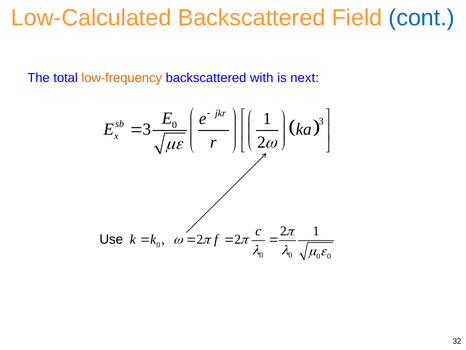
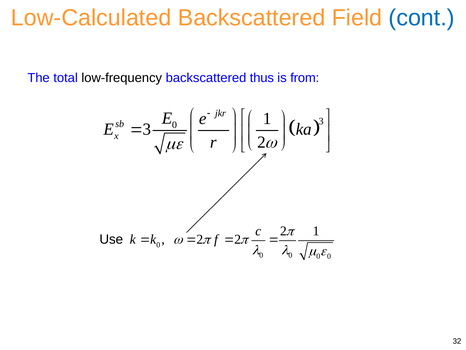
low-frequency colour: orange -> black (122, 78)
with: with -> thus (262, 78)
next: next -> from (305, 78)
